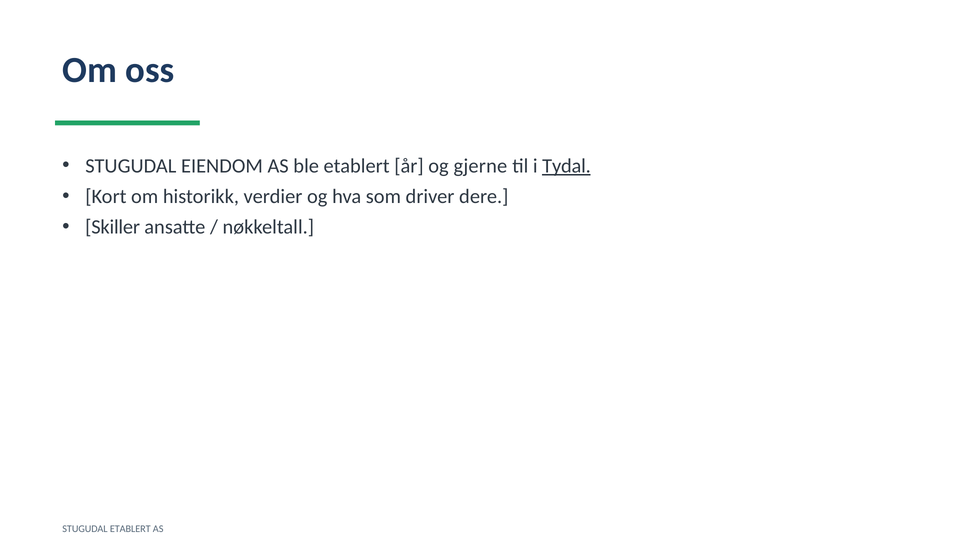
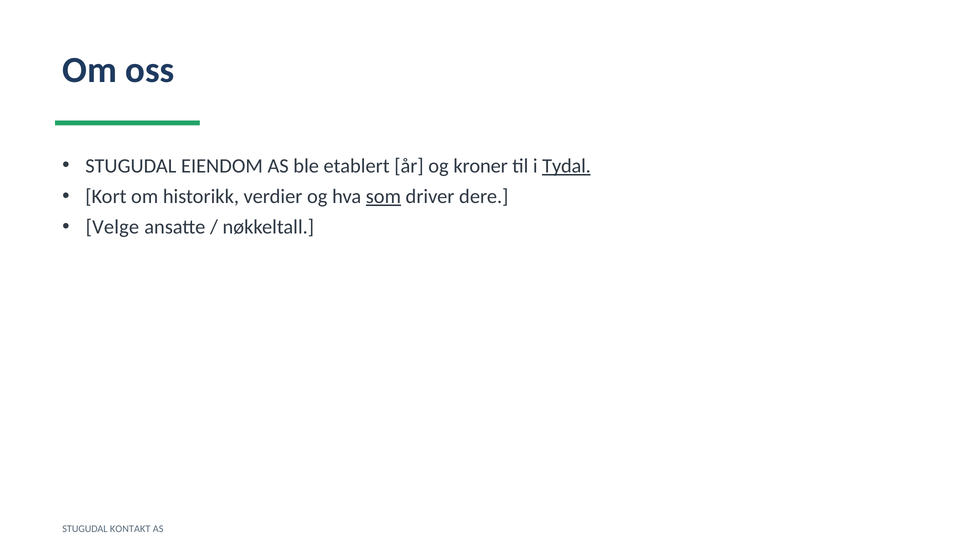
gjerne: gjerne -> kroner (481, 166)
som underline: none -> present (383, 197)
Skiller: Skiller -> Velge (112, 227)
STUGUDAL ETABLERT: ETABLERT -> KONTAKT (130, 529)
